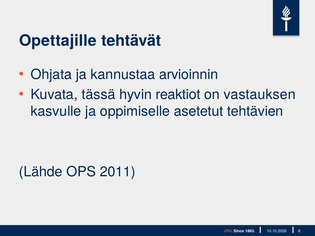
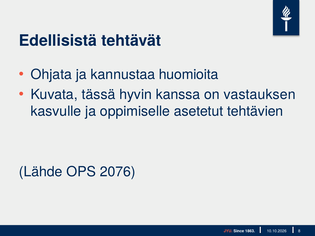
Opettajille: Opettajille -> Edellisistä (58, 41)
arvioinnin: arvioinnin -> huomioita (189, 75)
reaktiot: reaktiot -> kanssa (178, 95)
2011: 2011 -> 2076 (118, 172)
